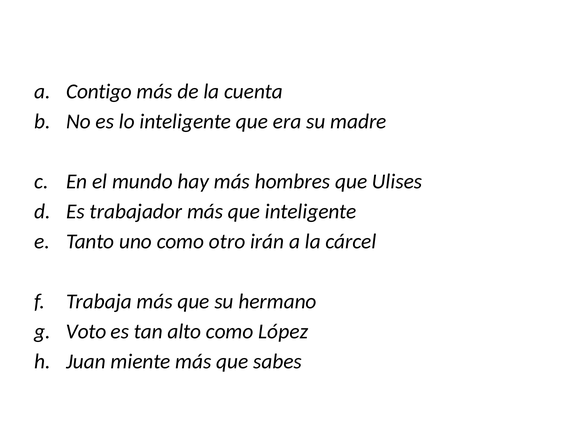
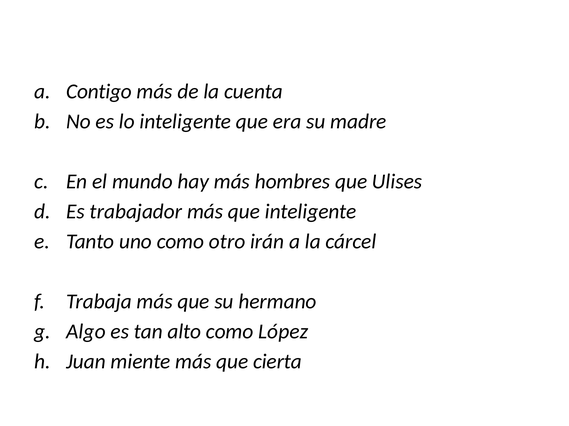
Voto: Voto -> Algo (86, 332)
sabes: sabes -> cierta (278, 362)
